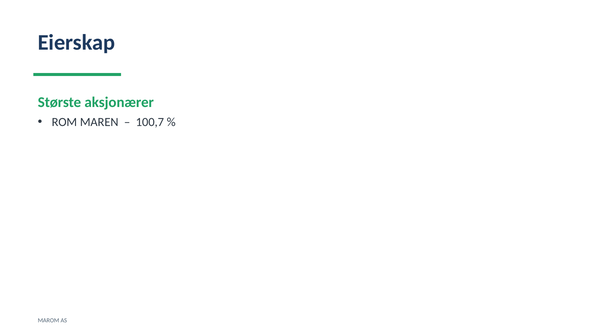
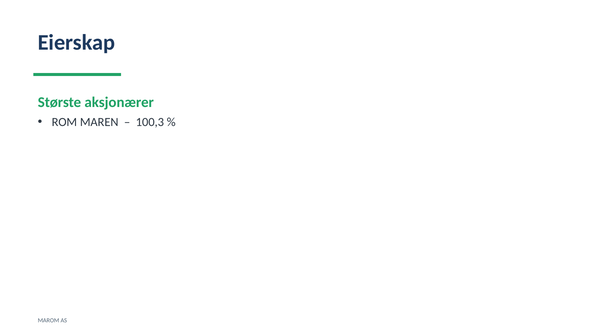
100,7: 100,7 -> 100,3 (150, 122)
